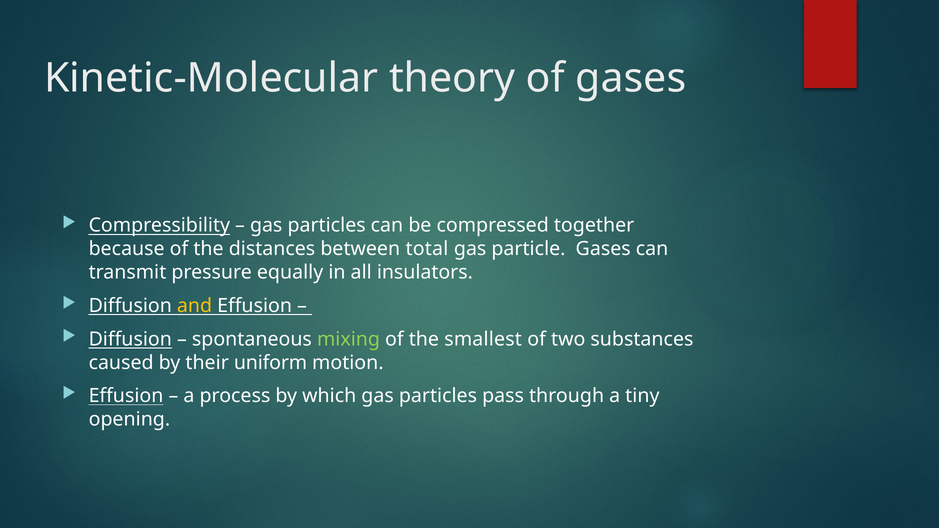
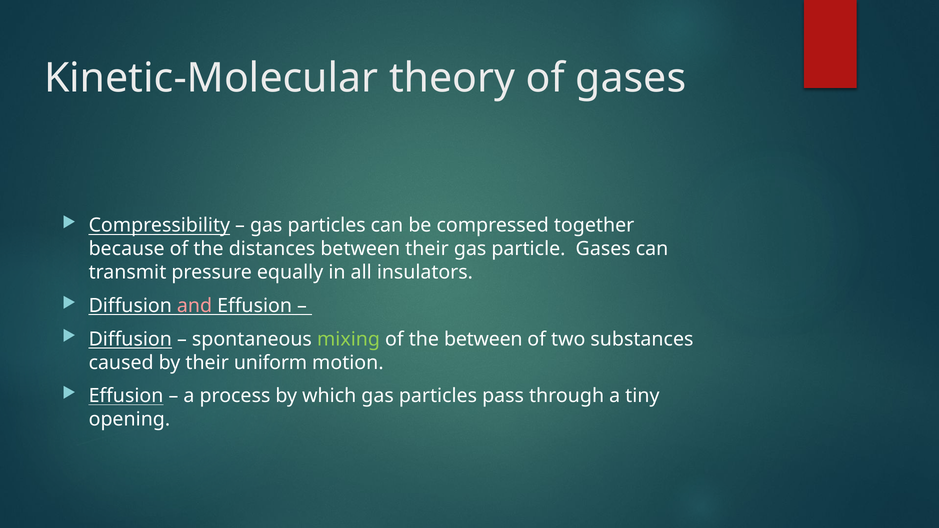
between total: total -> their (427, 249)
and colour: yellow -> pink (194, 306)
the smallest: smallest -> between (483, 339)
